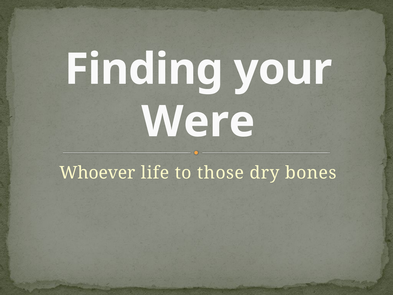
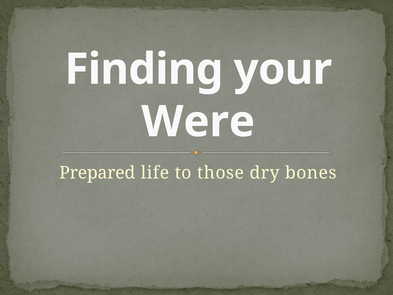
Whoever: Whoever -> Prepared (97, 173)
